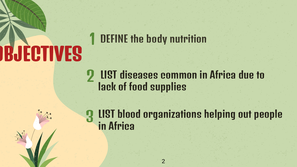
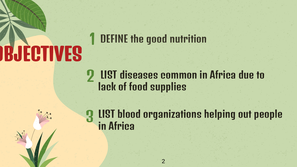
body: body -> good (157, 39)
